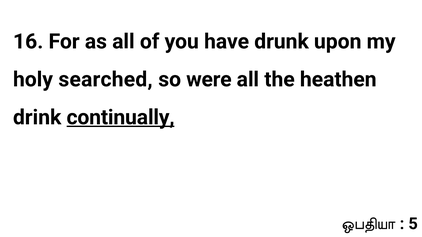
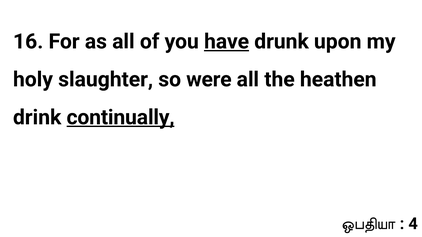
have underline: none -> present (227, 42)
searched: searched -> slaughter (106, 80)
5: 5 -> 4 (413, 224)
